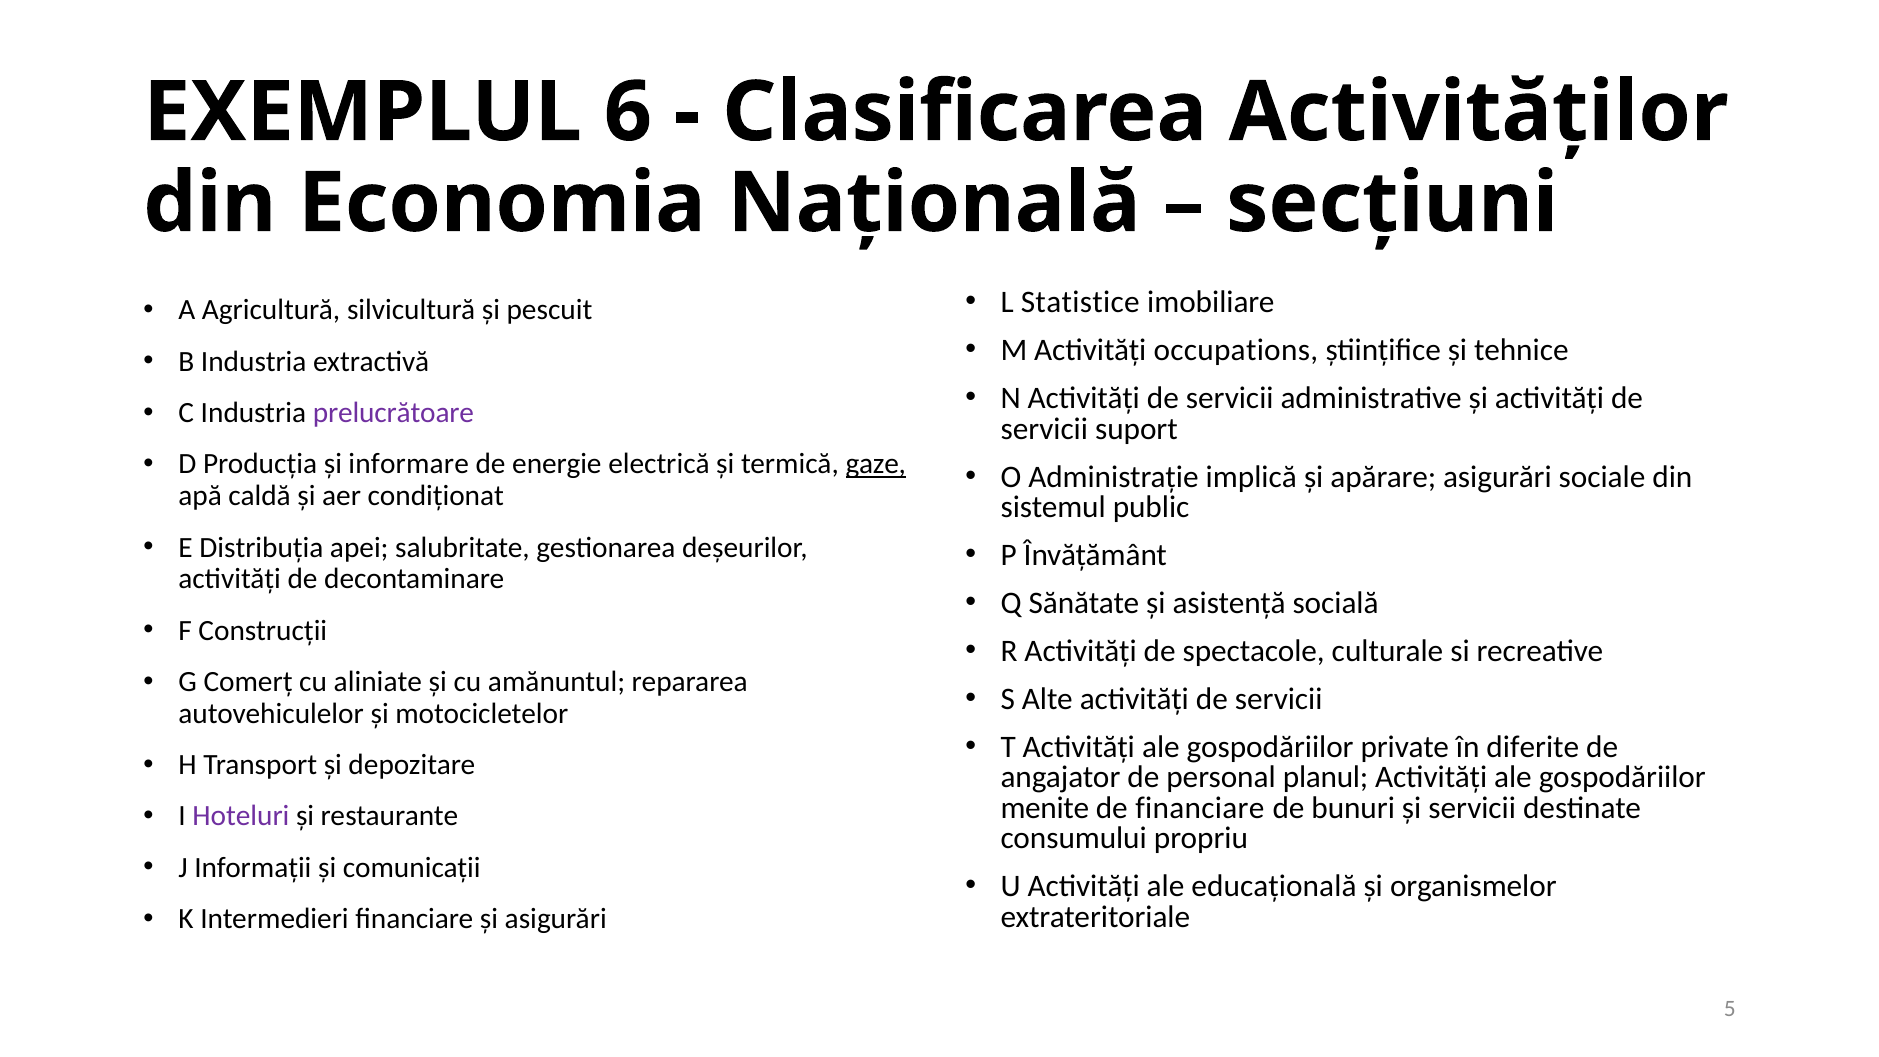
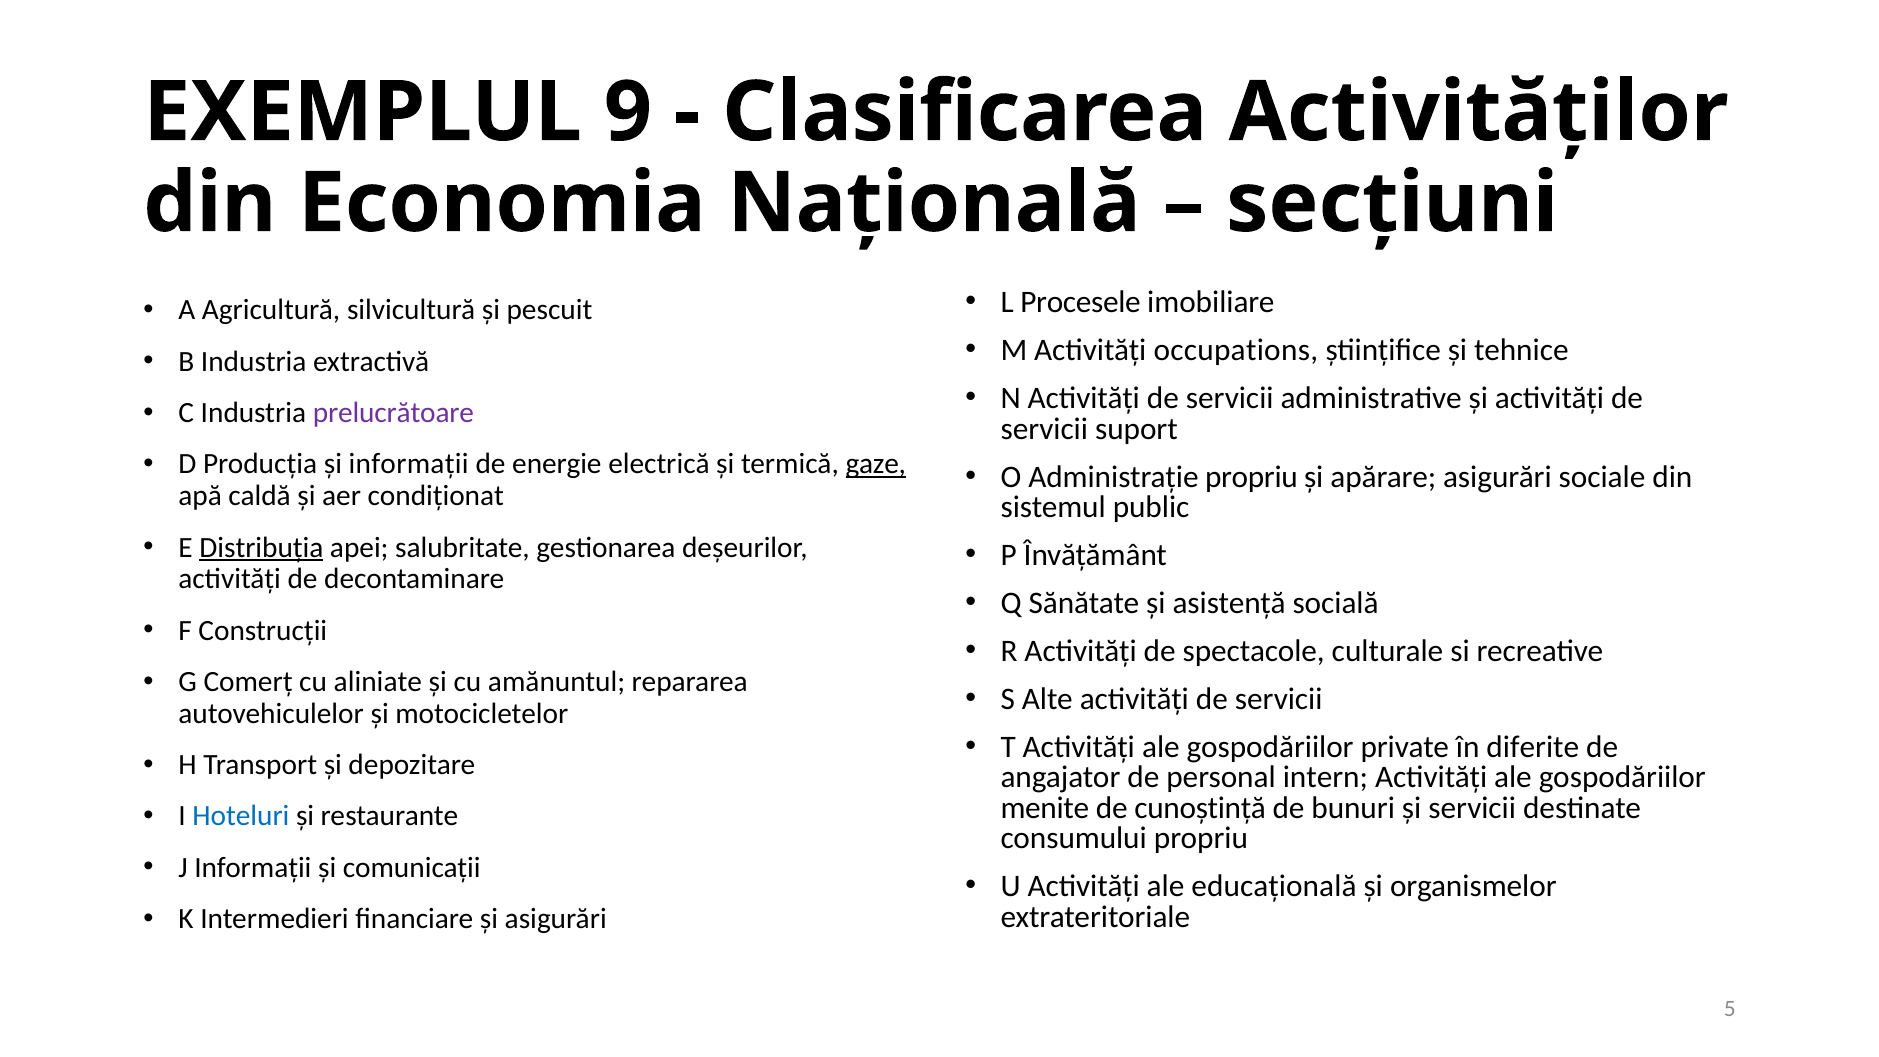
6: 6 -> 9 (628, 112)
Statistice: Statistice -> Procesele (1081, 302)
și informare: informare -> informații (409, 464)
Administrație implică: implică -> propriu (1251, 477)
Distribuția underline: none -> present (261, 547)
planul: planul -> intern (1325, 778)
de financiare: financiare -> cunoștință (1200, 808)
Hoteluri colour: purple -> blue (241, 816)
